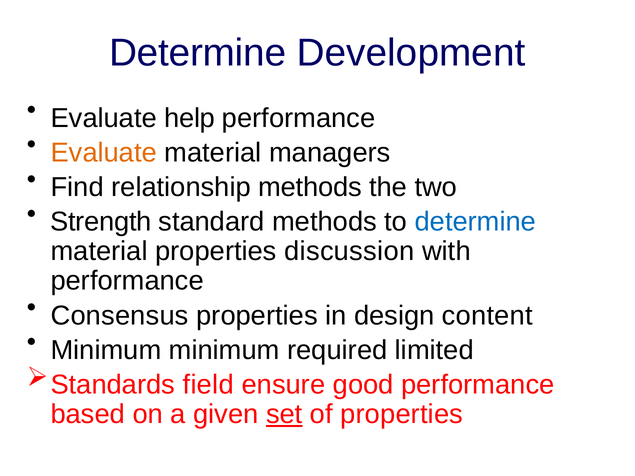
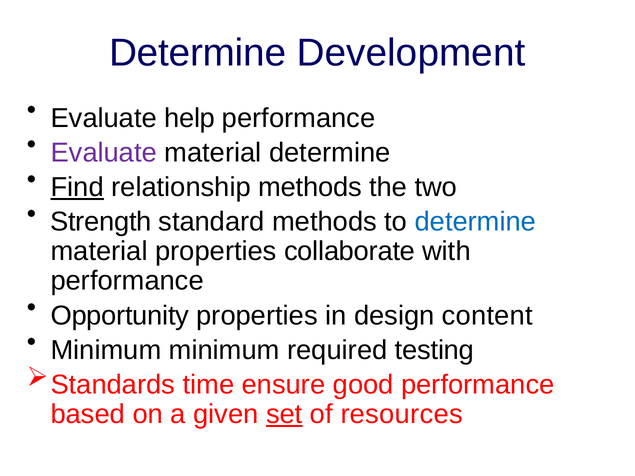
Evaluate colour: orange -> purple (104, 153)
material managers: managers -> determine (330, 153)
Find underline: none -> present (77, 187)
discussion: discussion -> collaborate (350, 251)
Consensus: Consensus -> Opportunity (120, 316)
limited: limited -> testing (434, 350)
field: field -> time (208, 385)
of properties: properties -> resources (402, 414)
